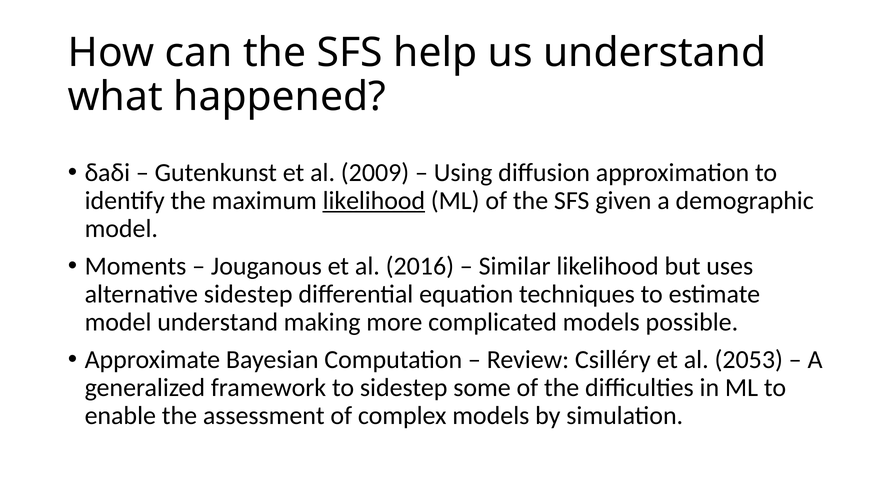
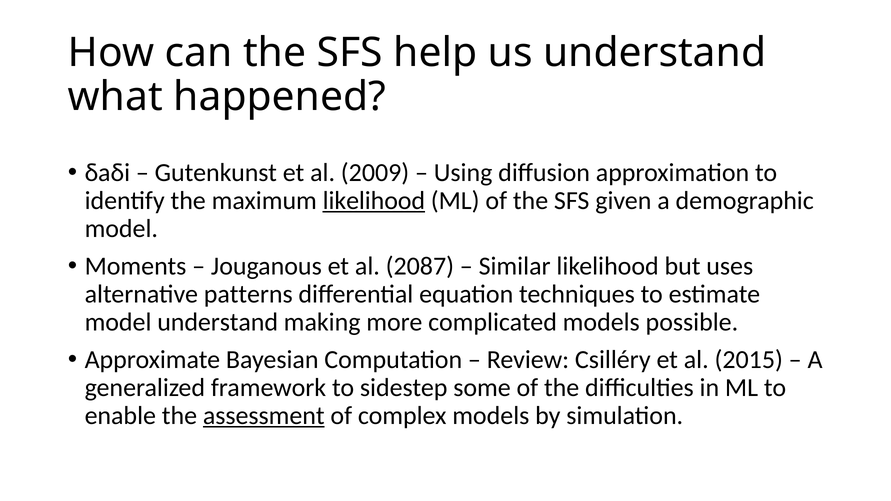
2016: 2016 -> 2087 (420, 266)
alternative sidestep: sidestep -> patterns (248, 294)
2053: 2053 -> 2015 (749, 360)
assessment underline: none -> present (264, 416)
